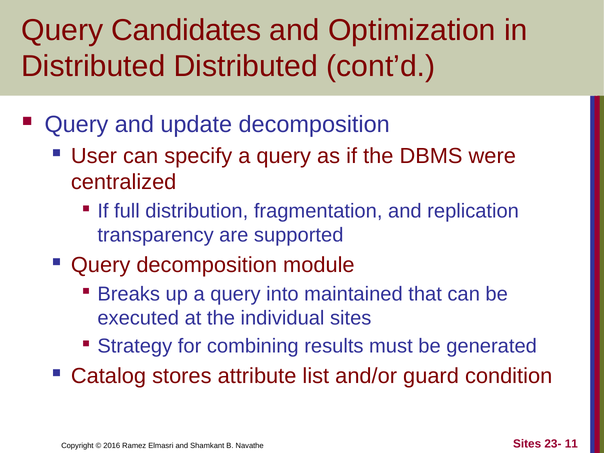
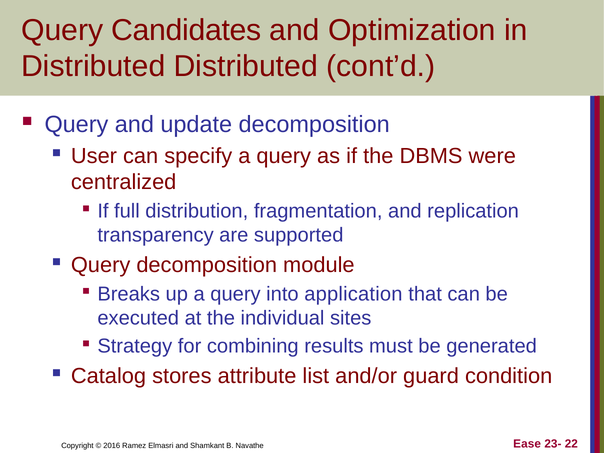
maintained: maintained -> application (353, 294)
Sites: Sites -> Ease (527, 444)
11: 11 -> 22 (571, 444)
